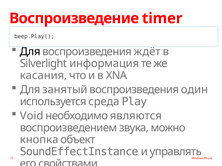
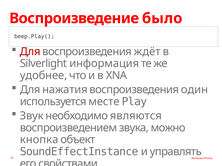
timer: timer -> было (162, 18)
Для colour: black -> red (30, 52)
касания: касания -> удобнее (44, 76)
занятый: занятый -> нажатия (65, 90)
среда: среда -> месте (104, 102)
Void: Void -> Звук (32, 116)
